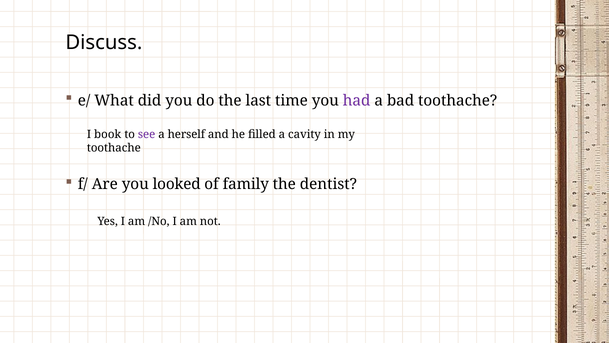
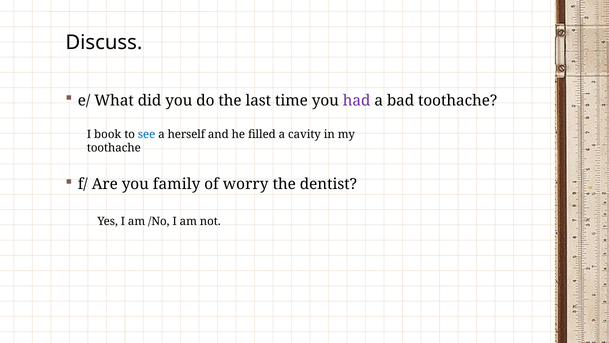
see colour: purple -> blue (147, 134)
looked: looked -> family (176, 184)
family: family -> worry (246, 184)
